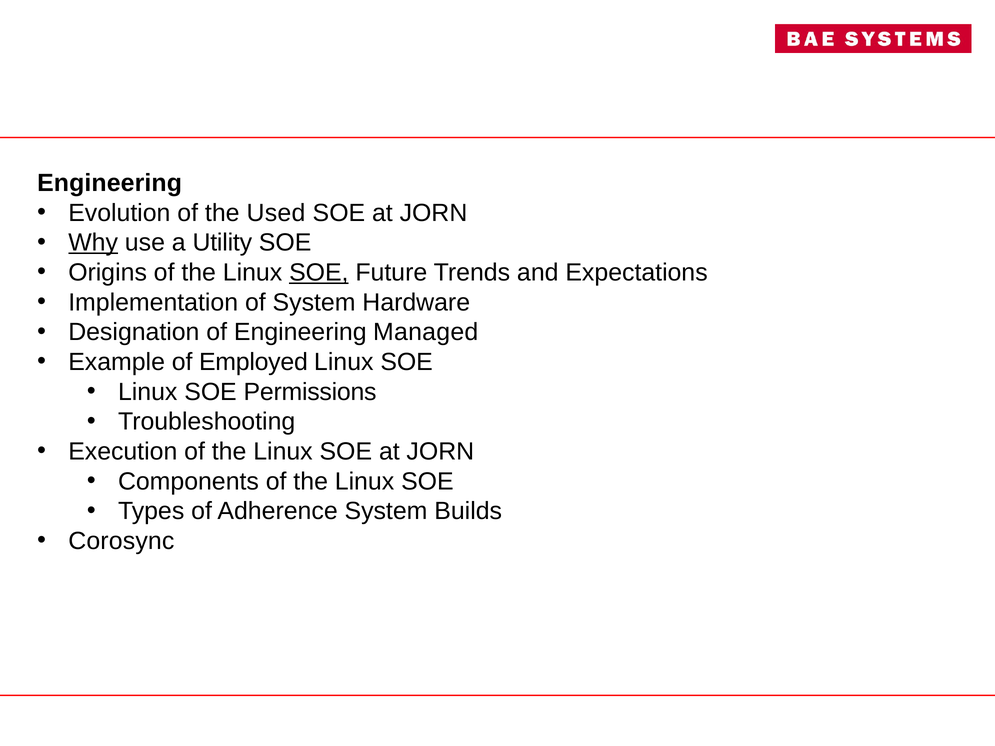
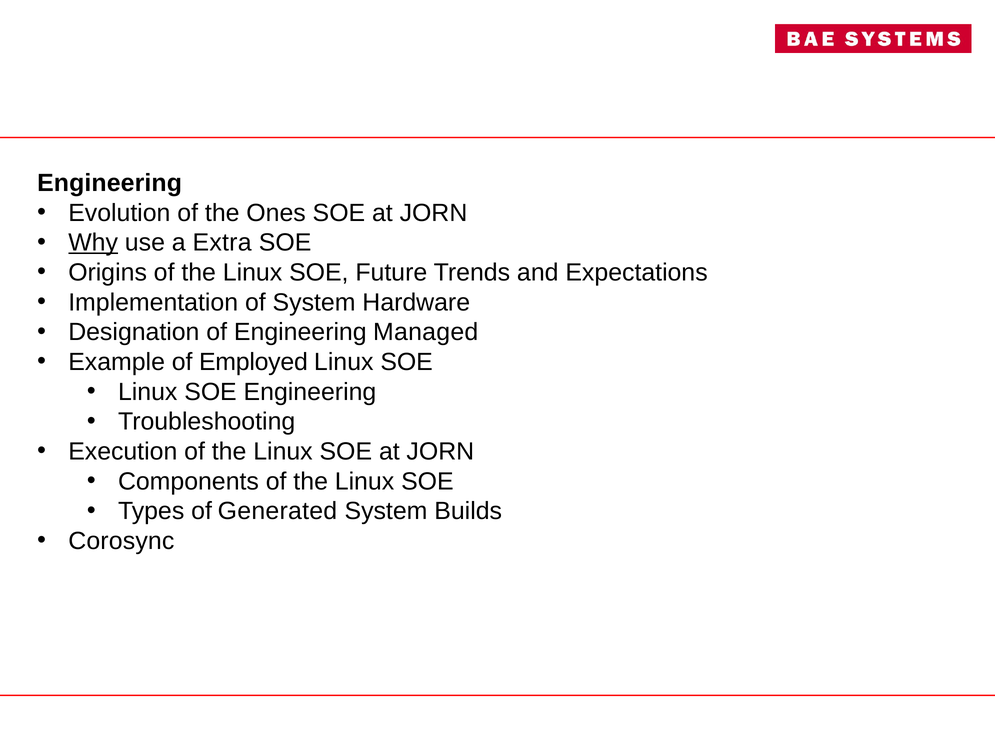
Used: Used -> Ones (276, 213)
Utility: Utility -> Extra (222, 243)
SOE underline: present -> none (319, 273)
SOE Permissions: Permissions -> Engineering (310, 392)
Adherence: Adherence -> Generated (277, 511)
